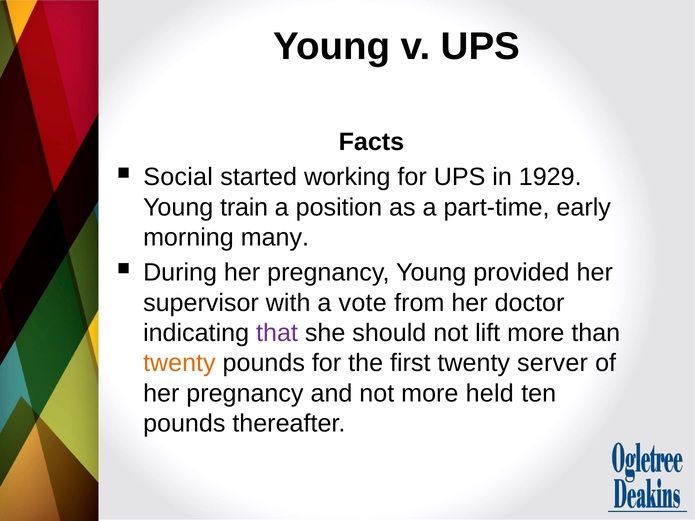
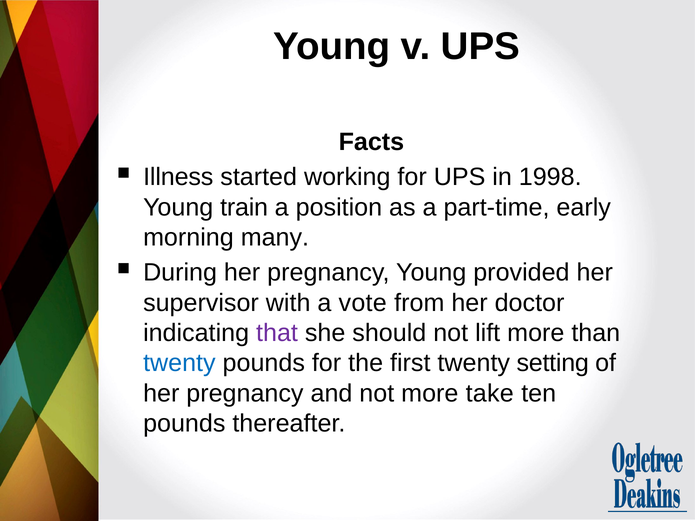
Social: Social -> Illness (178, 177)
1929: 1929 -> 1998 (550, 177)
twenty colour: orange -> blue (179, 363)
server: server -> setting (553, 363)
held: held -> take (490, 393)
